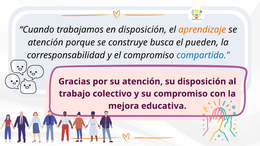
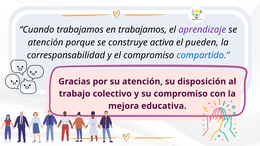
en disposición: disposición -> trabajamos (142, 30)
aprendizaje colour: orange -> purple (202, 30)
busca: busca -> activa (162, 43)
